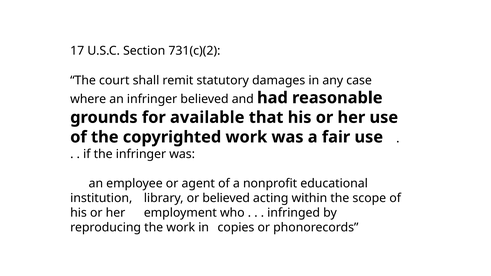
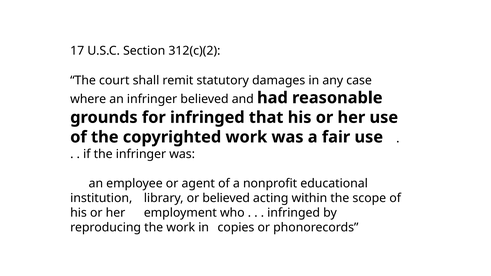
731(c)(2: 731(c)(2 -> 312(c)(2 (194, 51)
for available: available -> infringed (207, 118)
